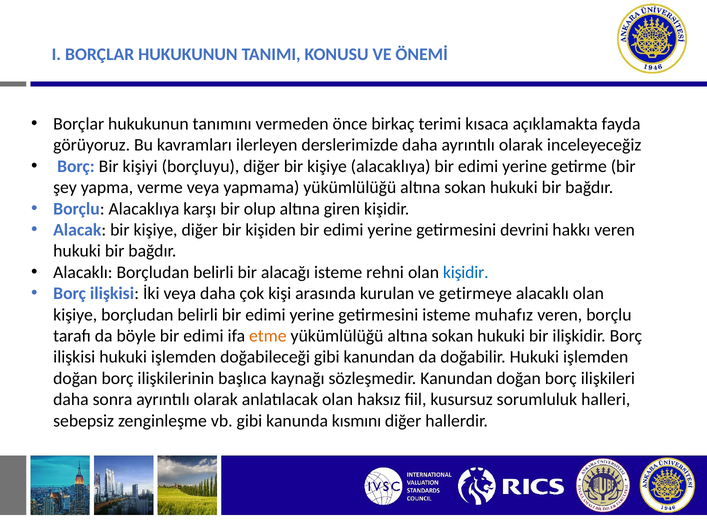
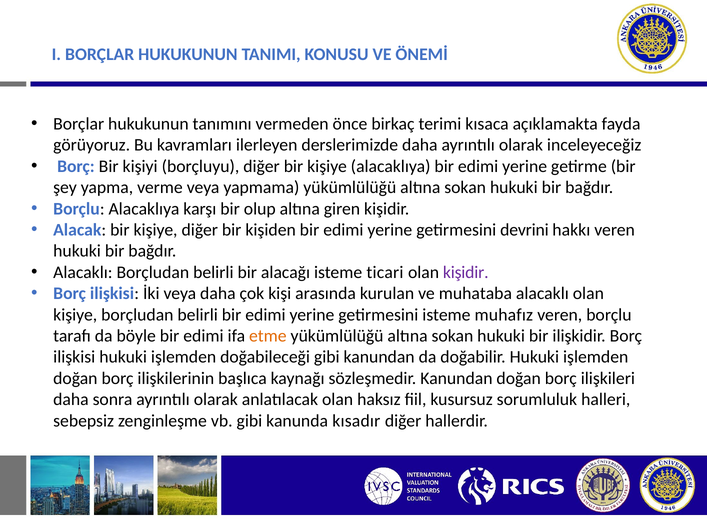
rehni: rehni -> ticari (385, 272)
kişidir colour: blue -> purple (466, 272)
getirmeye: getirmeye -> muhataba (475, 294)
kısmını: kısmını -> kısadır (356, 421)
